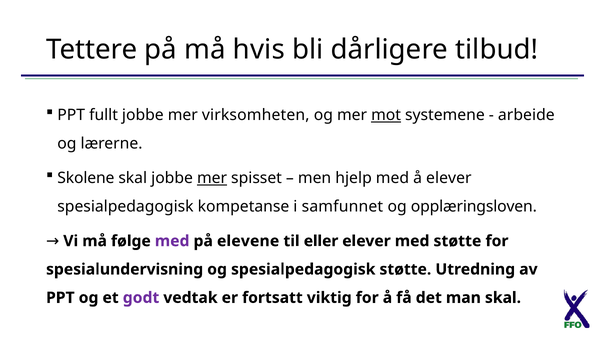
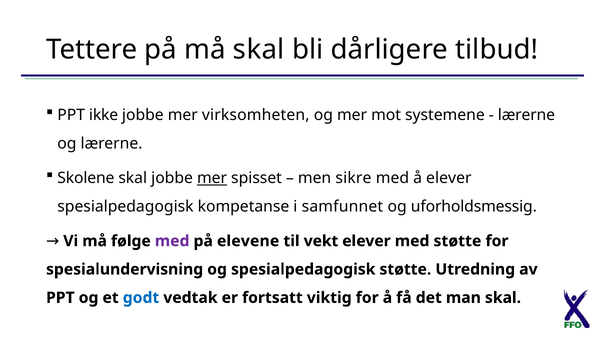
må hvis: hvis -> skal (259, 49)
fullt: fullt -> ikke (104, 115)
mot underline: present -> none (386, 115)
arbeide: arbeide -> lærerne (526, 115)
hjelp: hjelp -> sikre (353, 178)
opplæringsloven: opplæringsloven -> uforholdsmessig (474, 206)
eller: eller -> vekt (321, 241)
godt colour: purple -> blue (141, 297)
